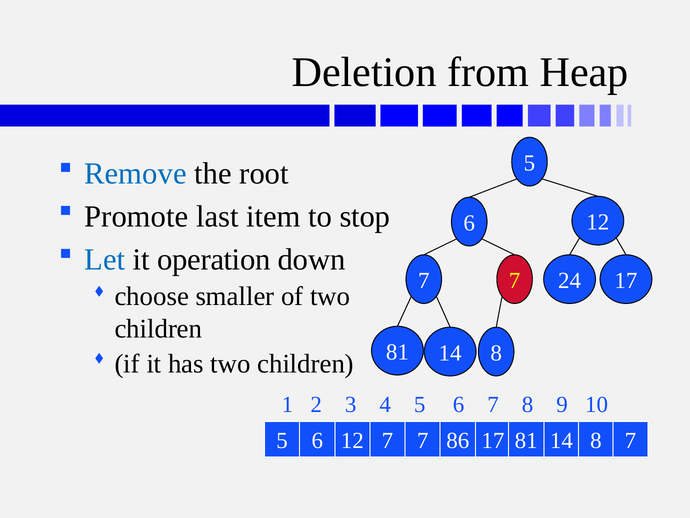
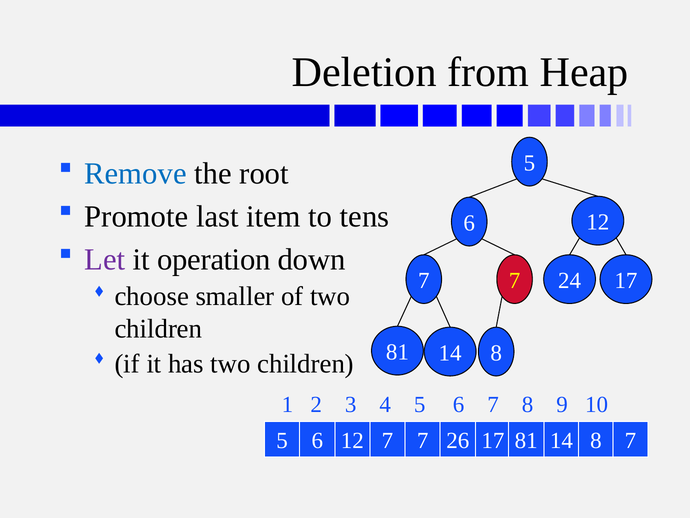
stop: stop -> tens (365, 216)
Let colour: blue -> purple (105, 259)
86: 86 -> 26 (458, 440)
